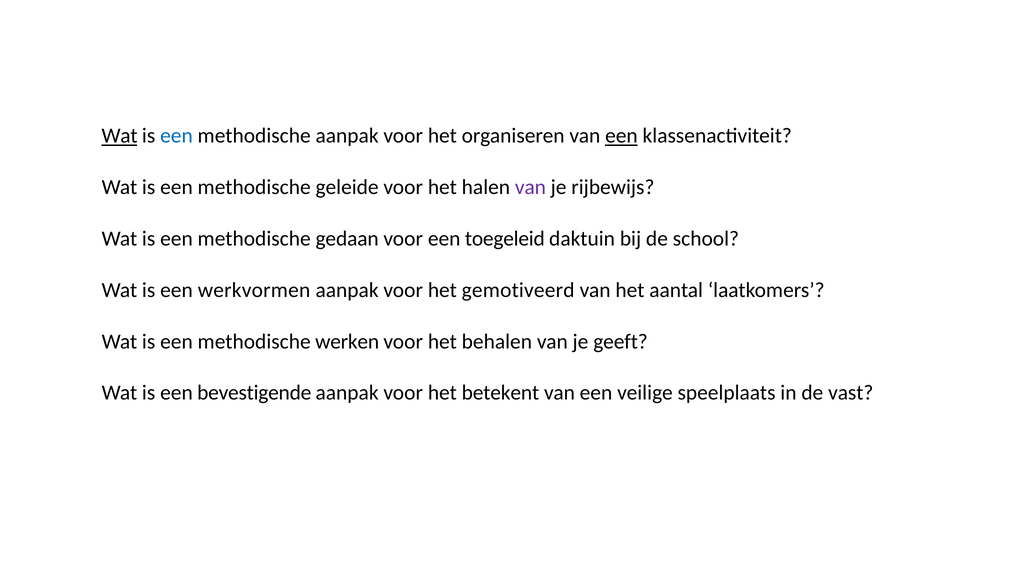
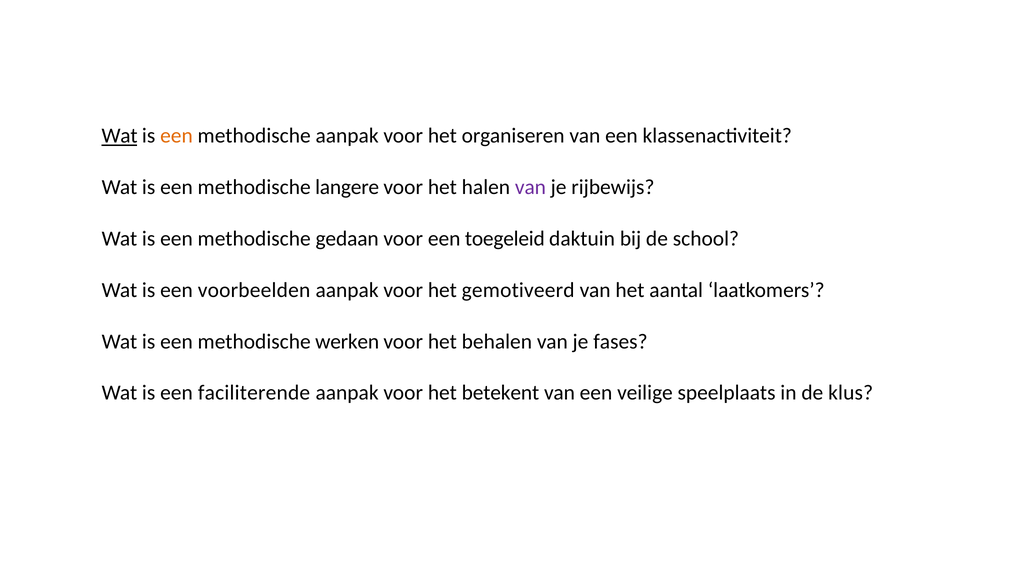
een colour: blue -> orange (176, 136)
een underline: present -> none (621, 136)
geleide: geleide -> langere (347, 187)
werkvormen: werkvormen -> voorbeelden (254, 290)
geeft: geeft -> fases (620, 342)
bevestigende: bevestigende -> faciliterende (254, 393)
vast: vast -> klus (851, 393)
